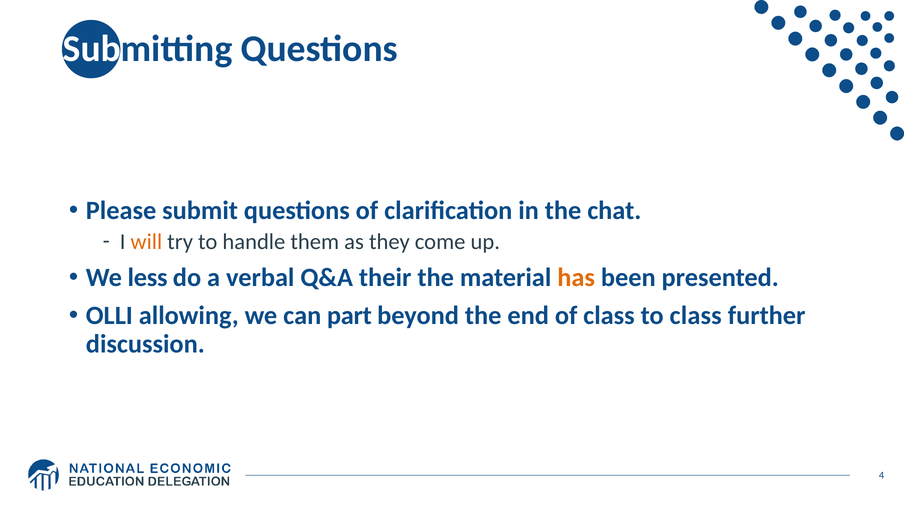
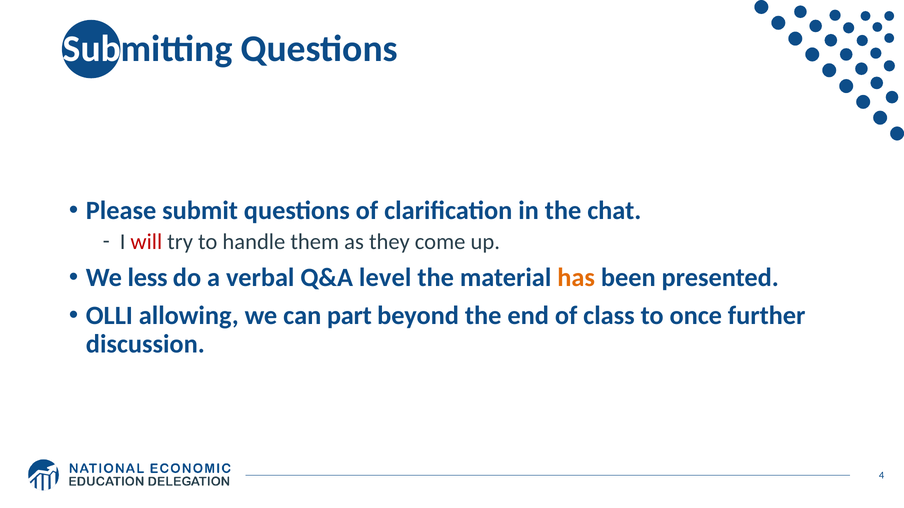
will colour: orange -> red (146, 242)
their: their -> level (385, 278)
to class: class -> once (696, 316)
